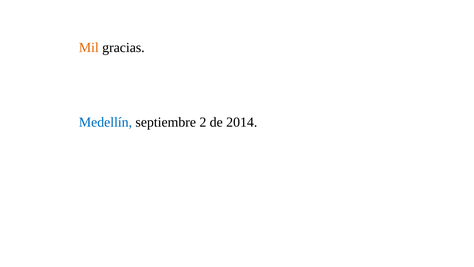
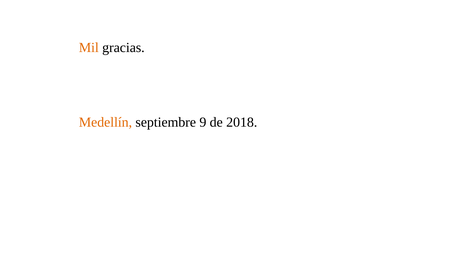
Medellín colour: blue -> orange (105, 122)
2: 2 -> 9 (203, 122)
2014: 2014 -> 2018 (242, 122)
